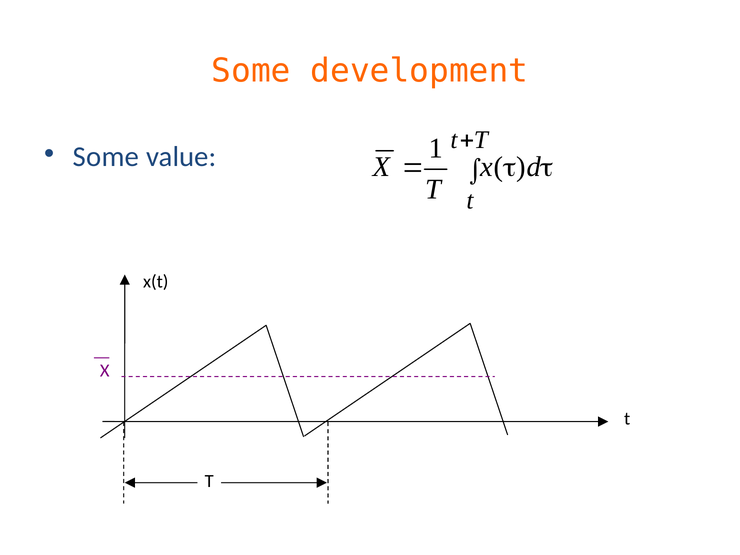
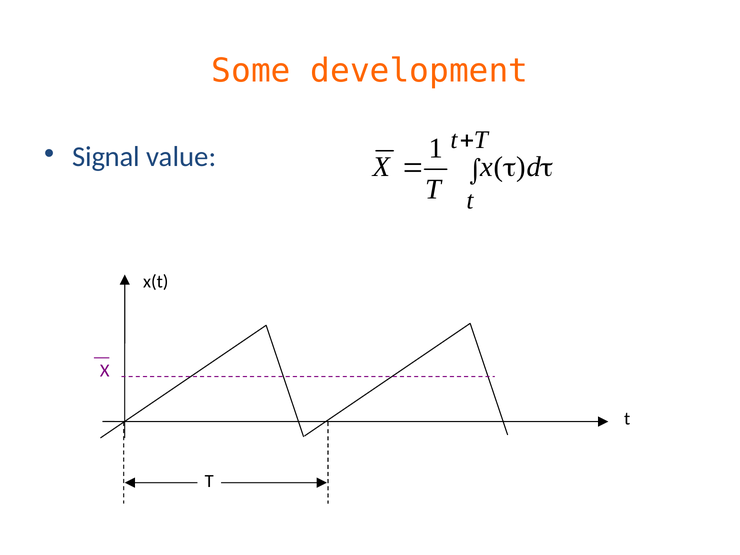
Some: Some -> Signal (106, 157)
